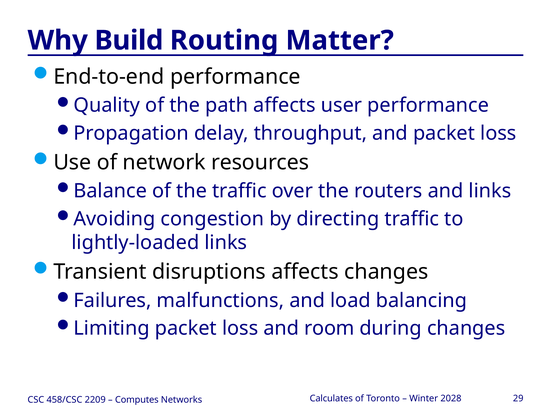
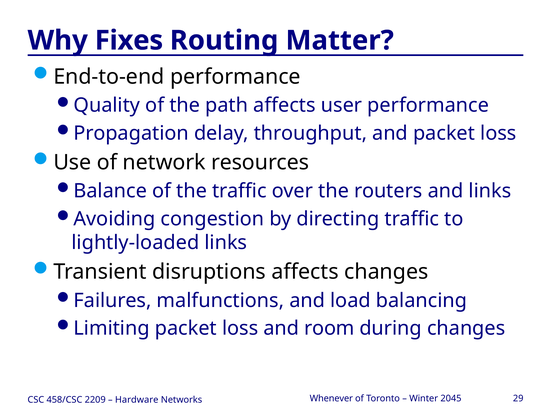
Build: Build -> Fixes (129, 40)
Calculates: Calculates -> Whenever (331, 399)
2028: 2028 -> 2045 (451, 399)
Computes: Computes -> Hardware (137, 400)
